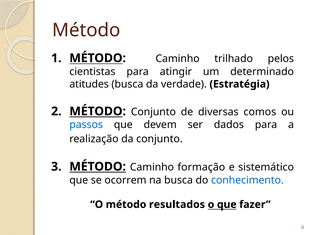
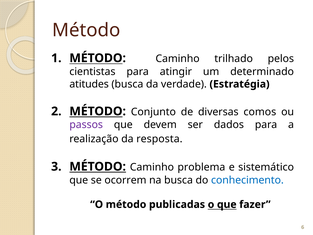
passos colour: blue -> purple (86, 125)
da conjunto: conjunto -> resposta (159, 139)
formação: formação -> problema (201, 167)
resultados: resultados -> publicadas (177, 204)
